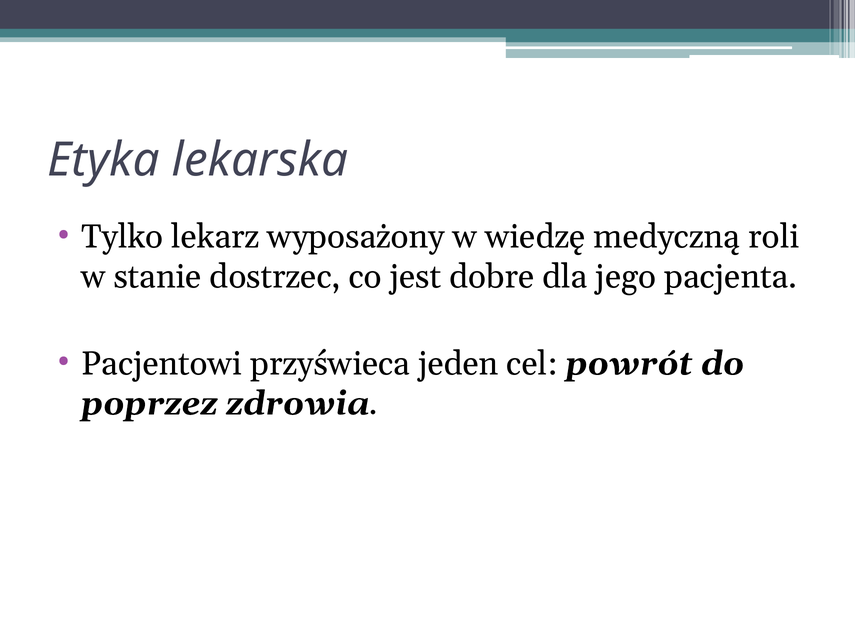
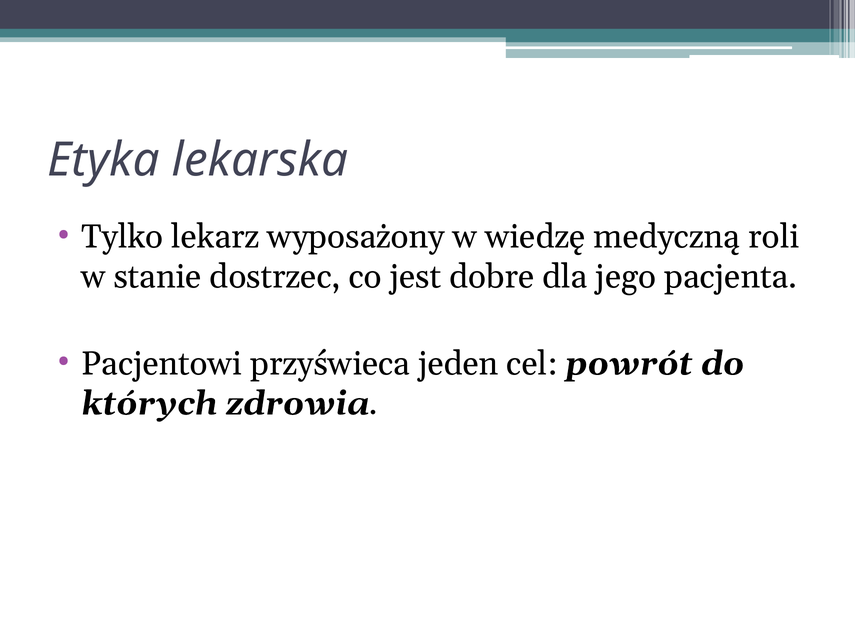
poprzez: poprzez -> których (149, 404)
